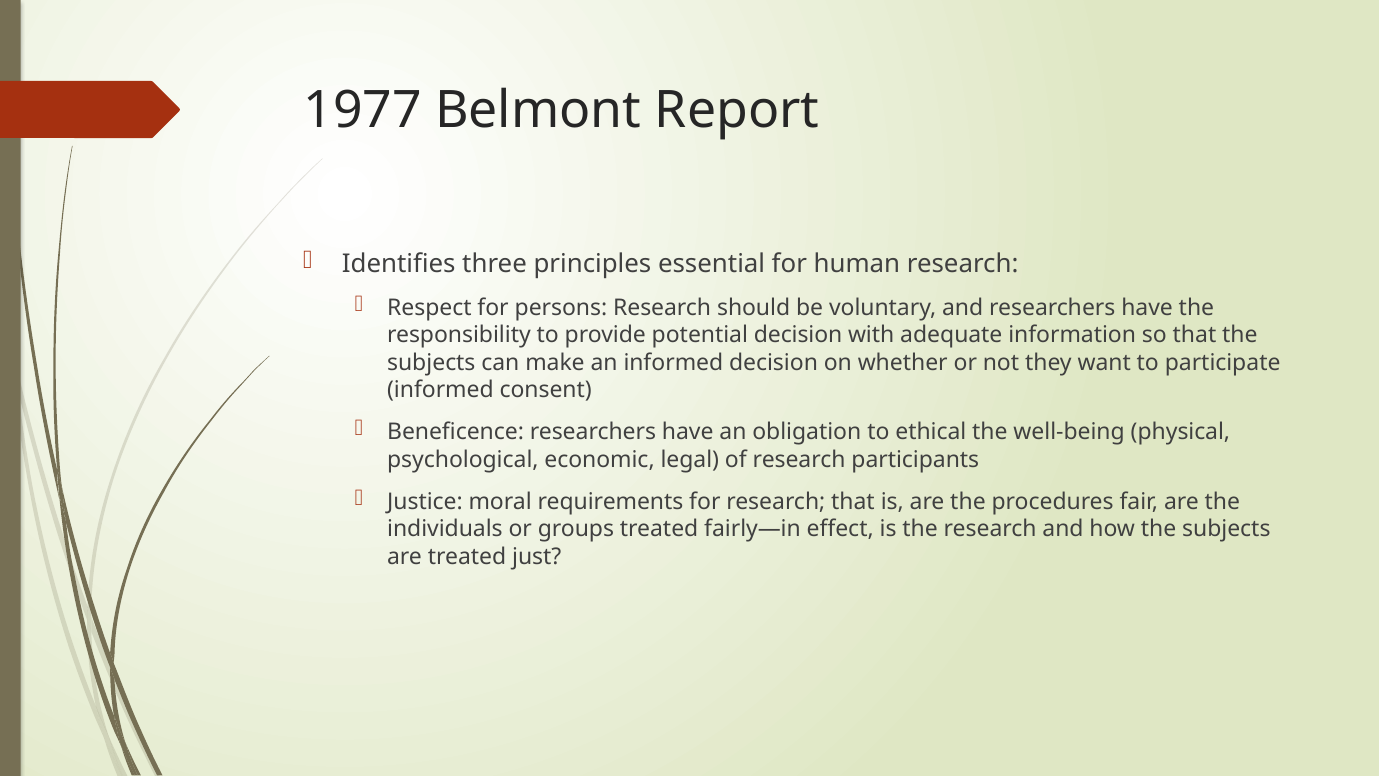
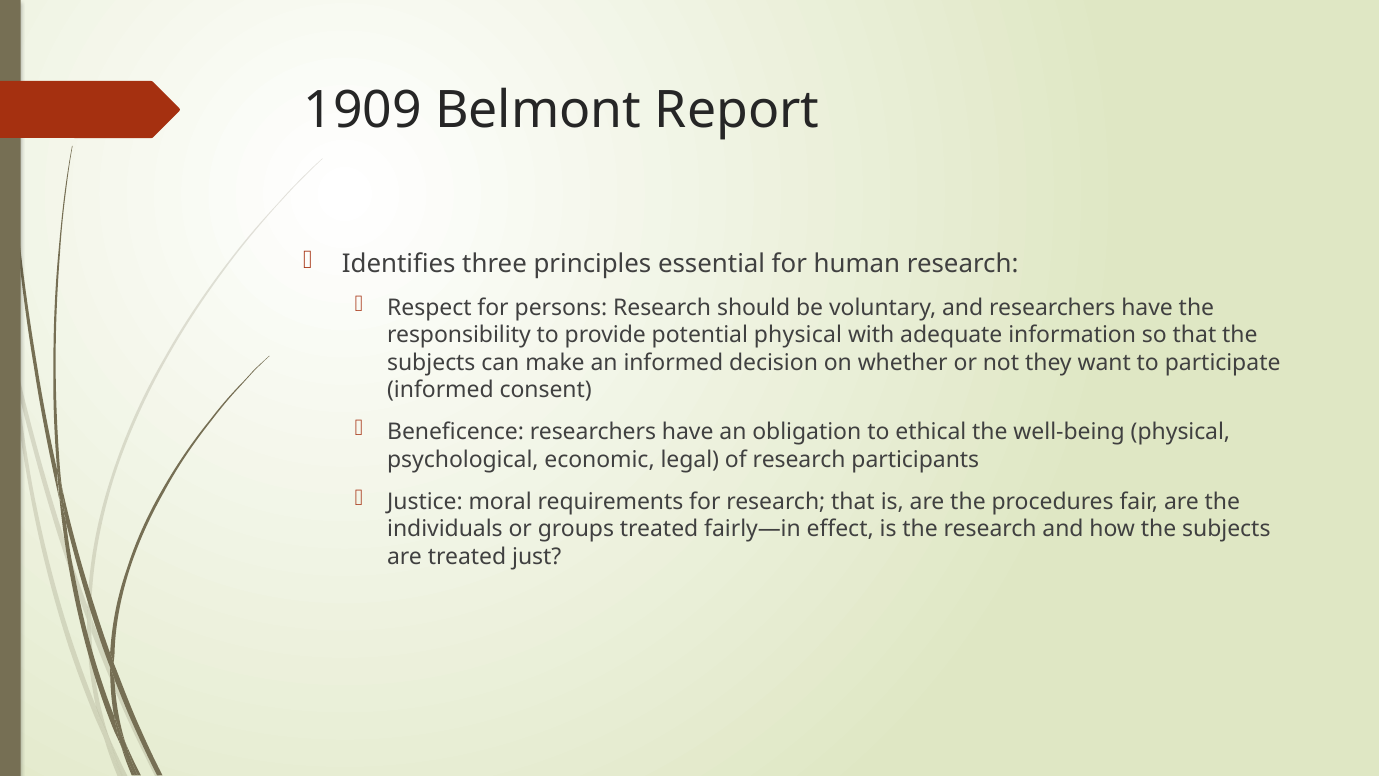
1977: 1977 -> 1909 (363, 110)
potential decision: decision -> physical (798, 335)
